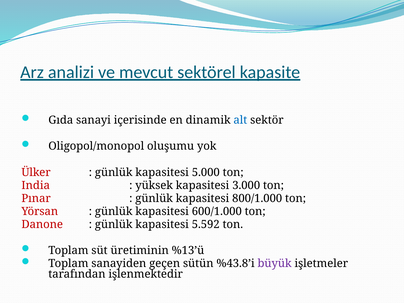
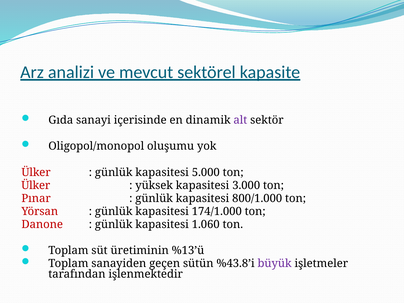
alt colour: blue -> purple (240, 120)
India: India -> Ülker (36, 185)
600/1.000: 600/1.000 -> 174/1.000 (217, 211)
5.592: 5.592 -> 1.060 (206, 224)
